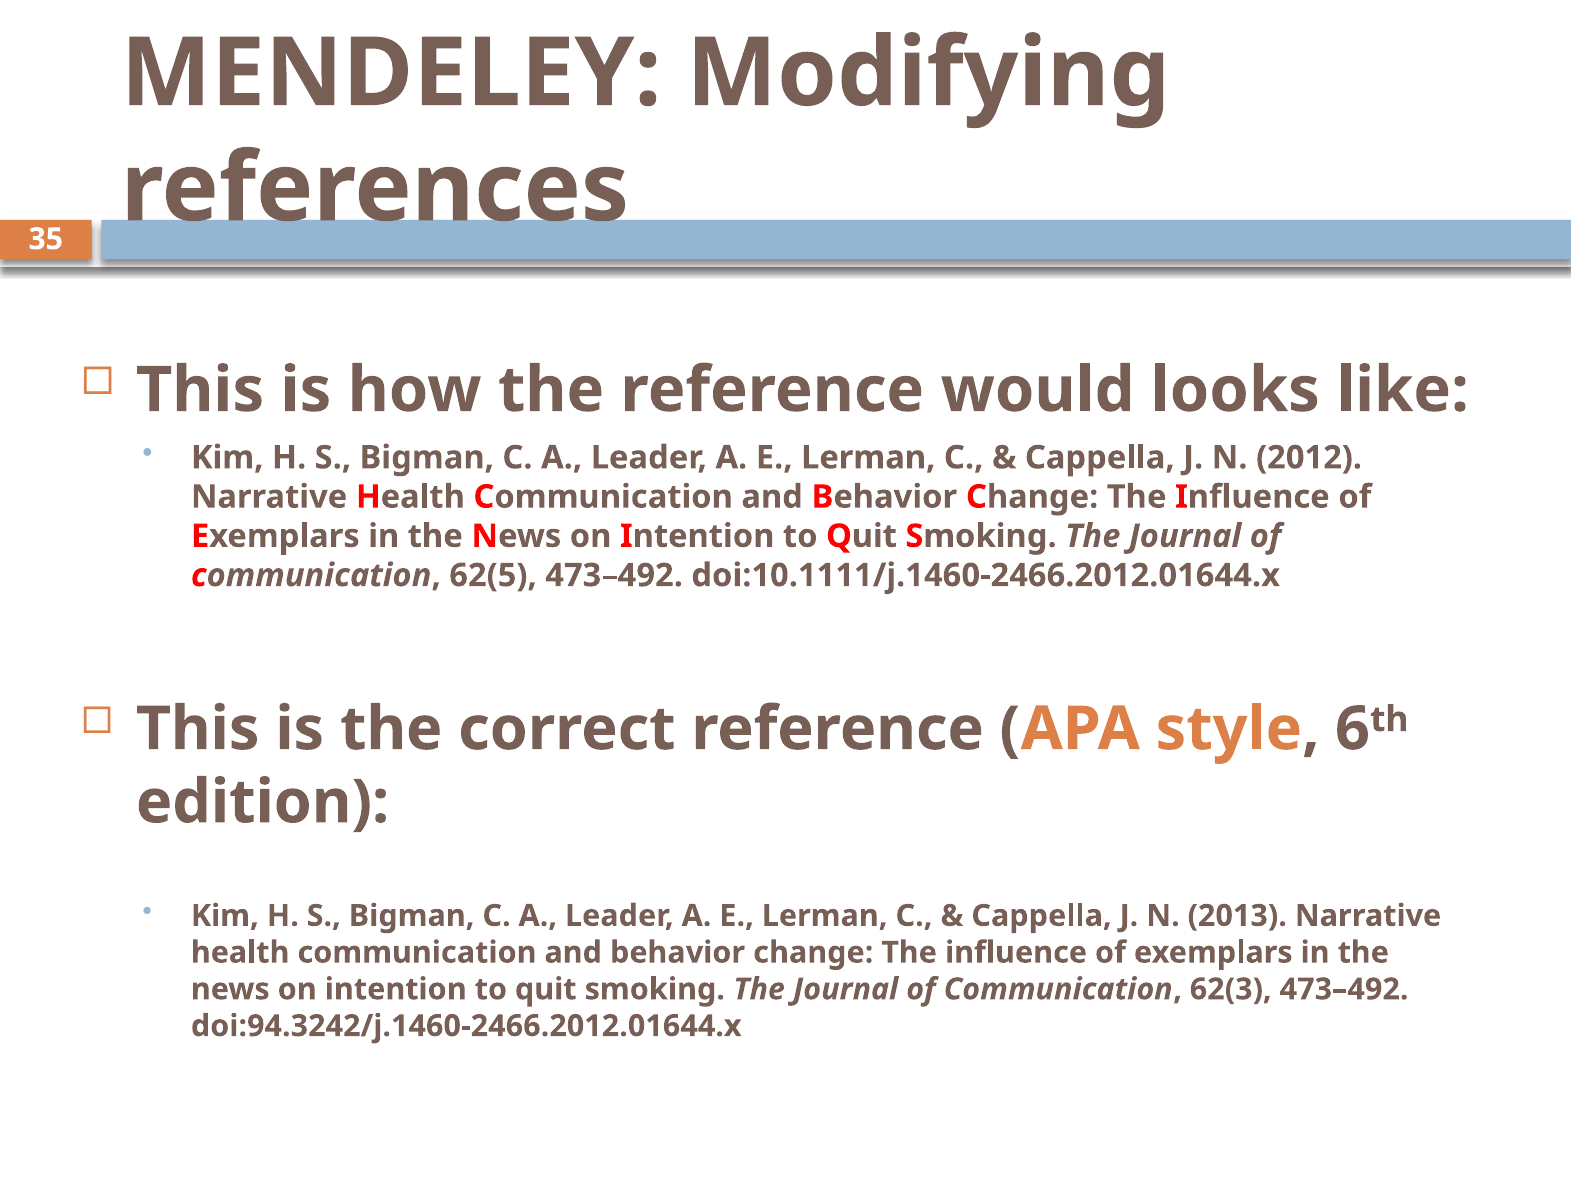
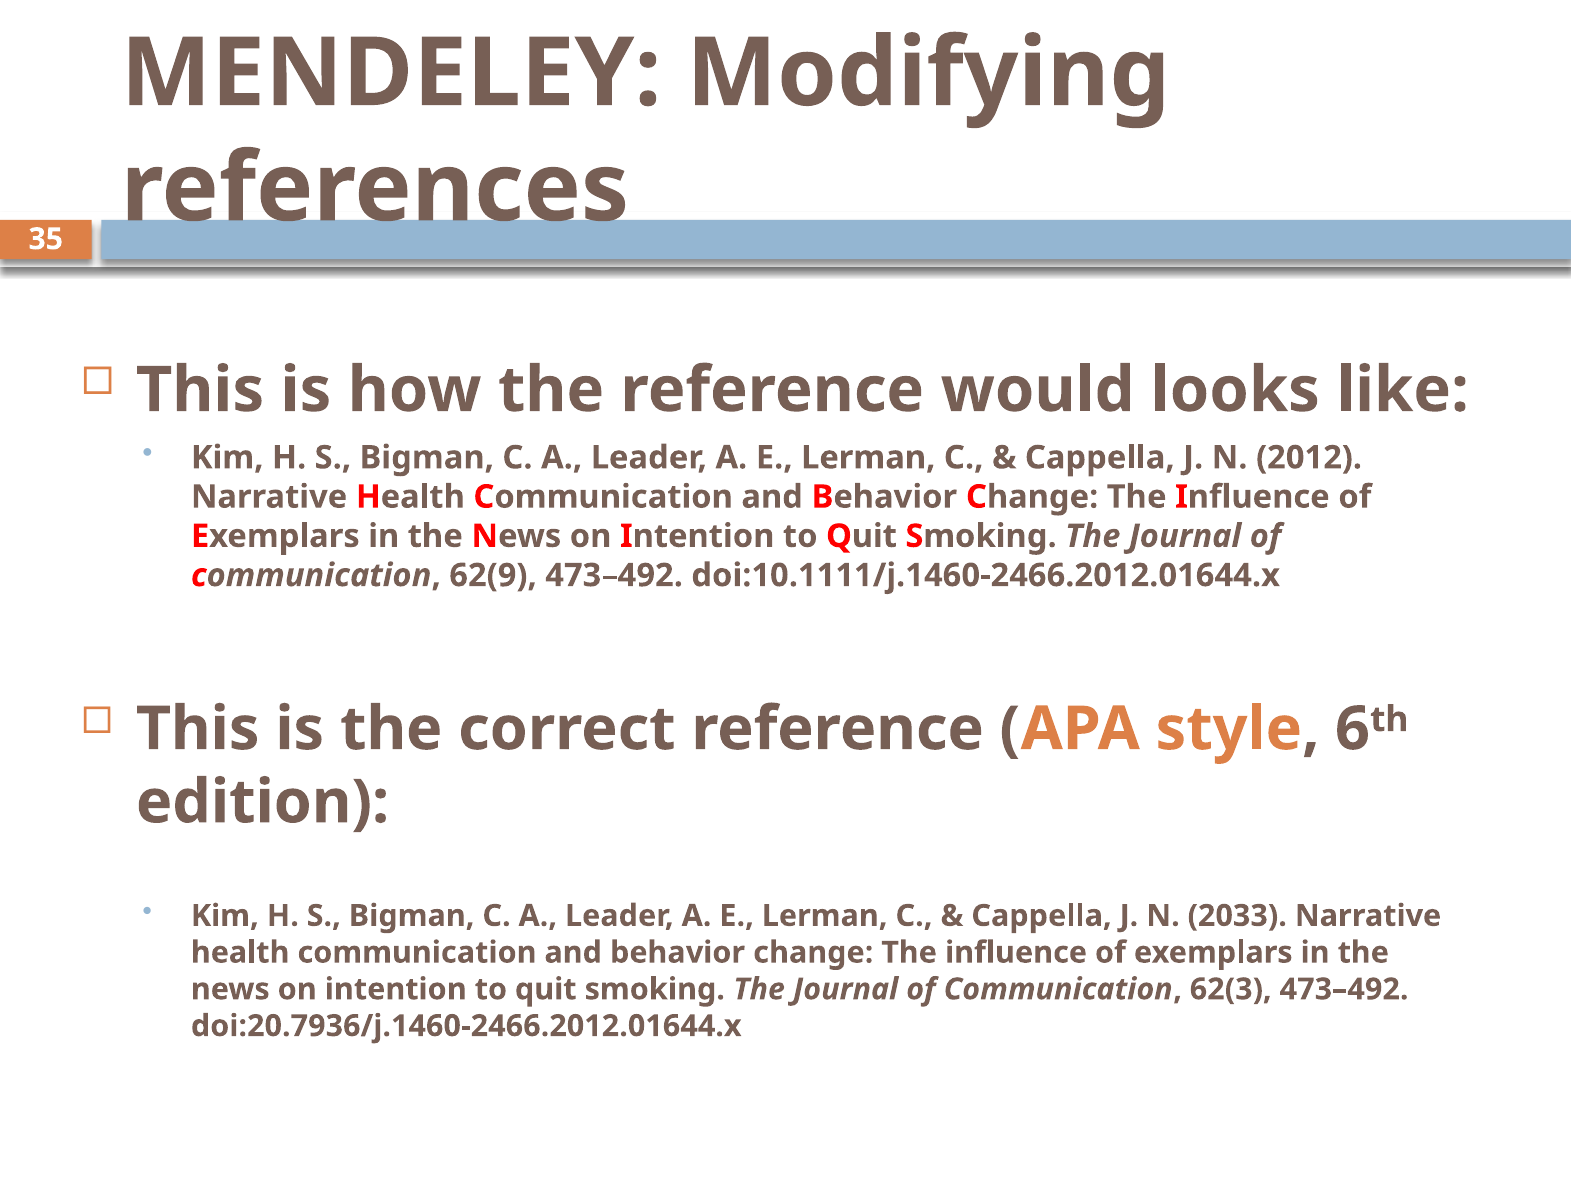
62(5: 62(5 -> 62(9 (493, 576)
2013: 2013 -> 2033 (1237, 916)
doi:94.3242/j.1460-2466.2012.01644.x: doi:94.3242/j.1460-2466.2012.01644.x -> doi:20.7936/j.1460-2466.2012.01644.x (466, 1026)
